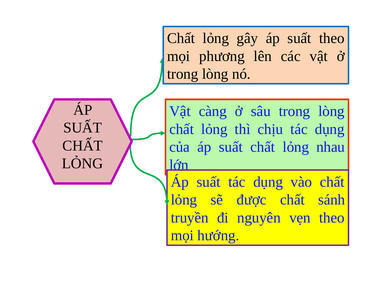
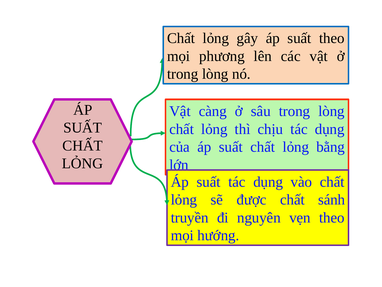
nhau: nhau -> bằng (331, 147)
